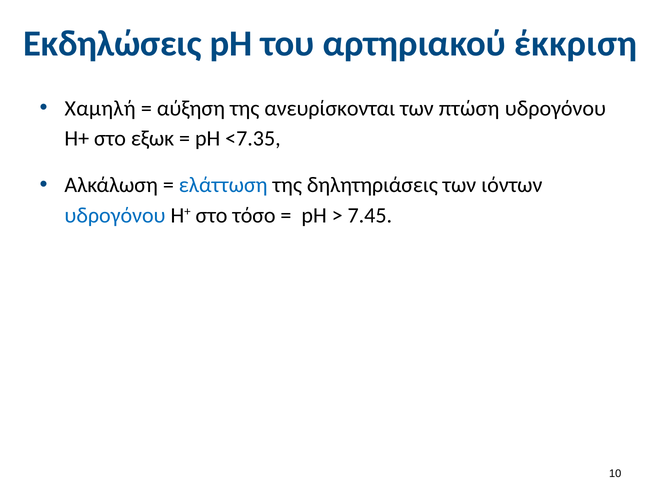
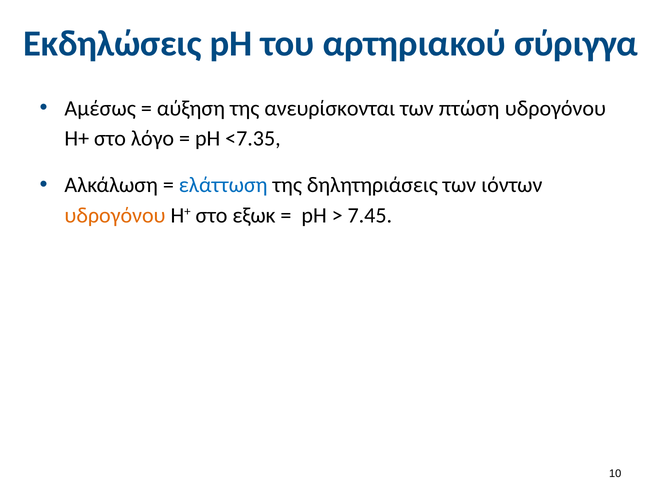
έκκριση: έκκριση -> σύριγγα (576, 44)
Χαμηλή: Χαμηλή -> Αμέσως (100, 108)
εξωκ: εξωκ -> λόγο (153, 138)
υδρογόνου colour: blue -> orange (115, 215)
τόσο: τόσο -> εξωκ (254, 215)
